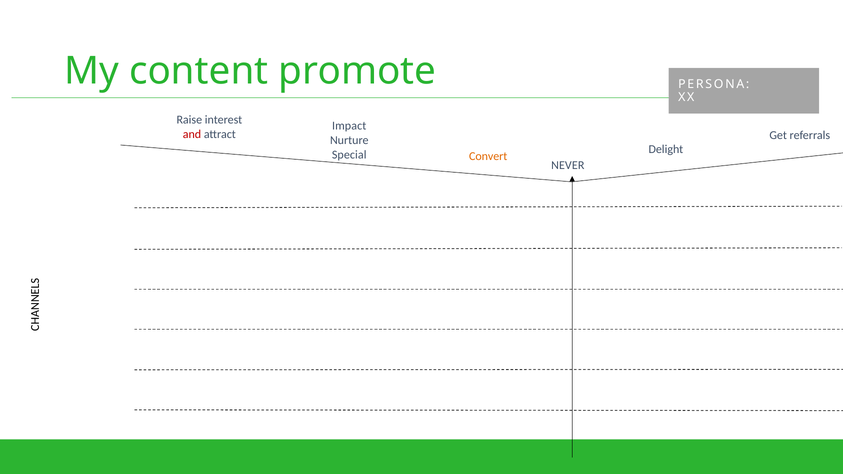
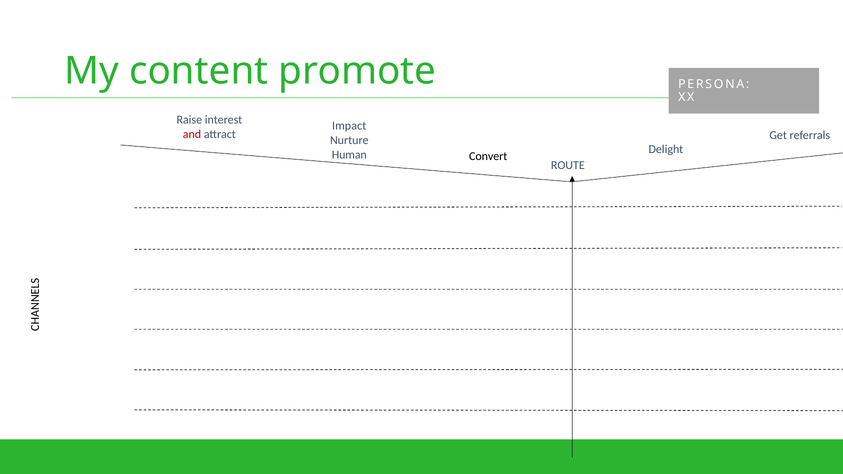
Special: Special -> Human (349, 155)
Convert colour: orange -> black (488, 156)
NEVER: NEVER -> ROUTE (568, 165)
